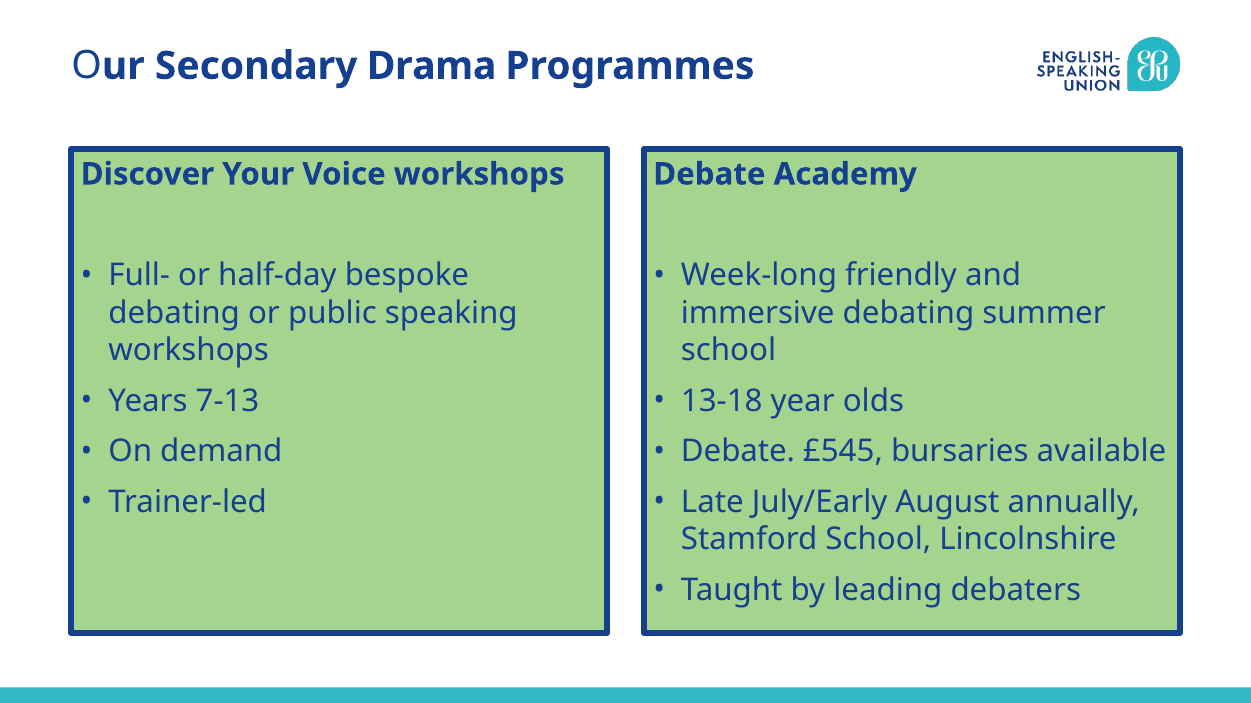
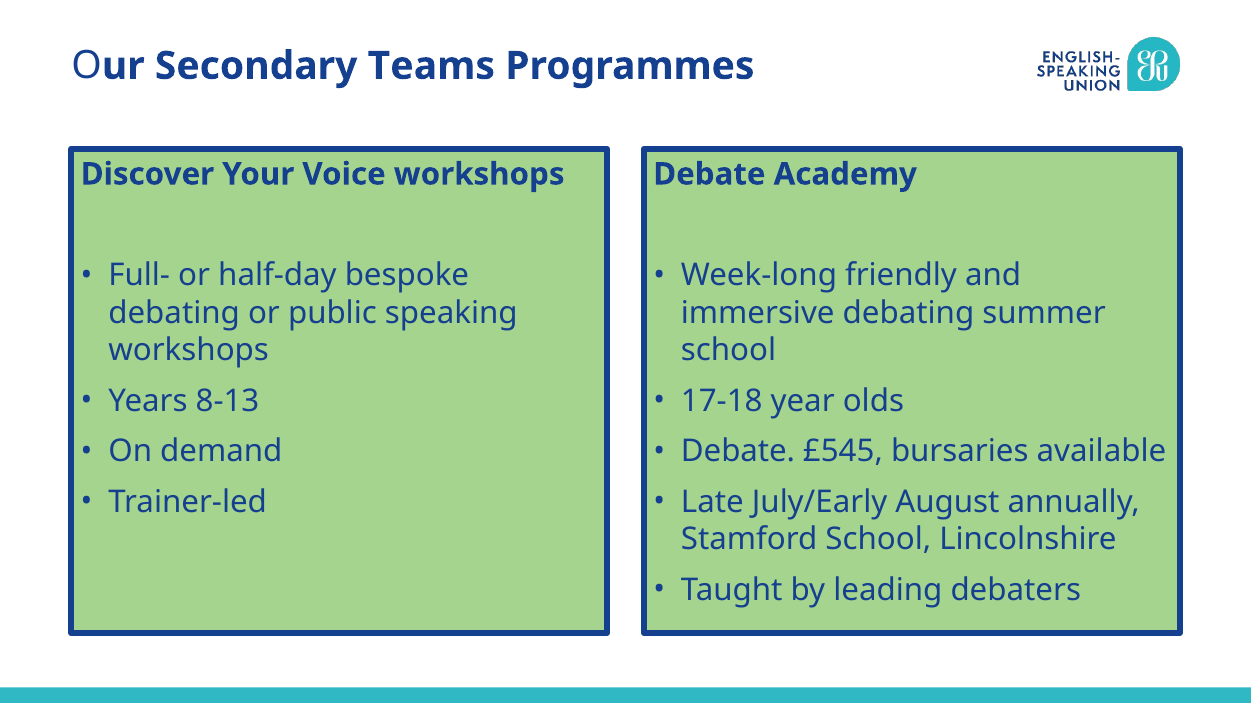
Drama: Drama -> Teams (431, 66)
7-13: 7-13 -> 8-13 (228, 401)
13-18: 13-18 -> 17-18 (722, 401)
